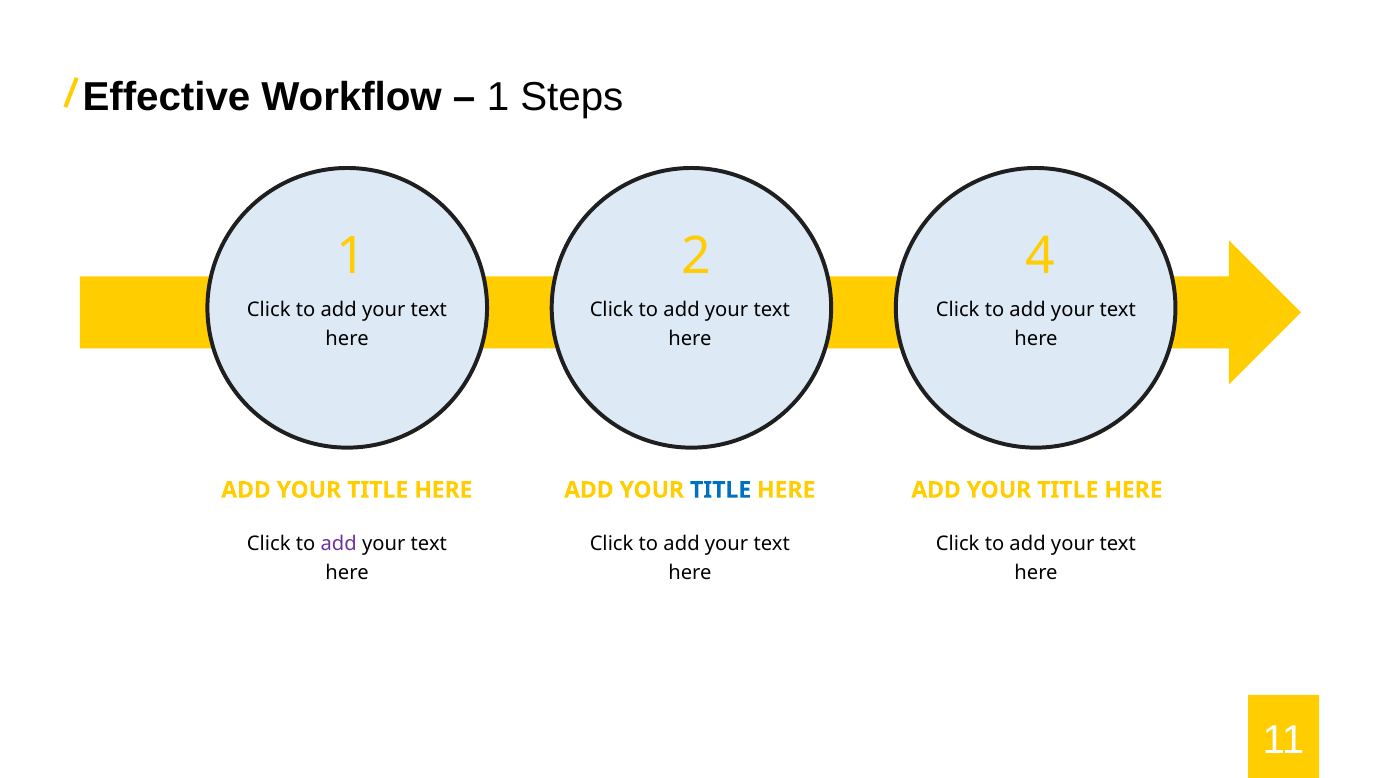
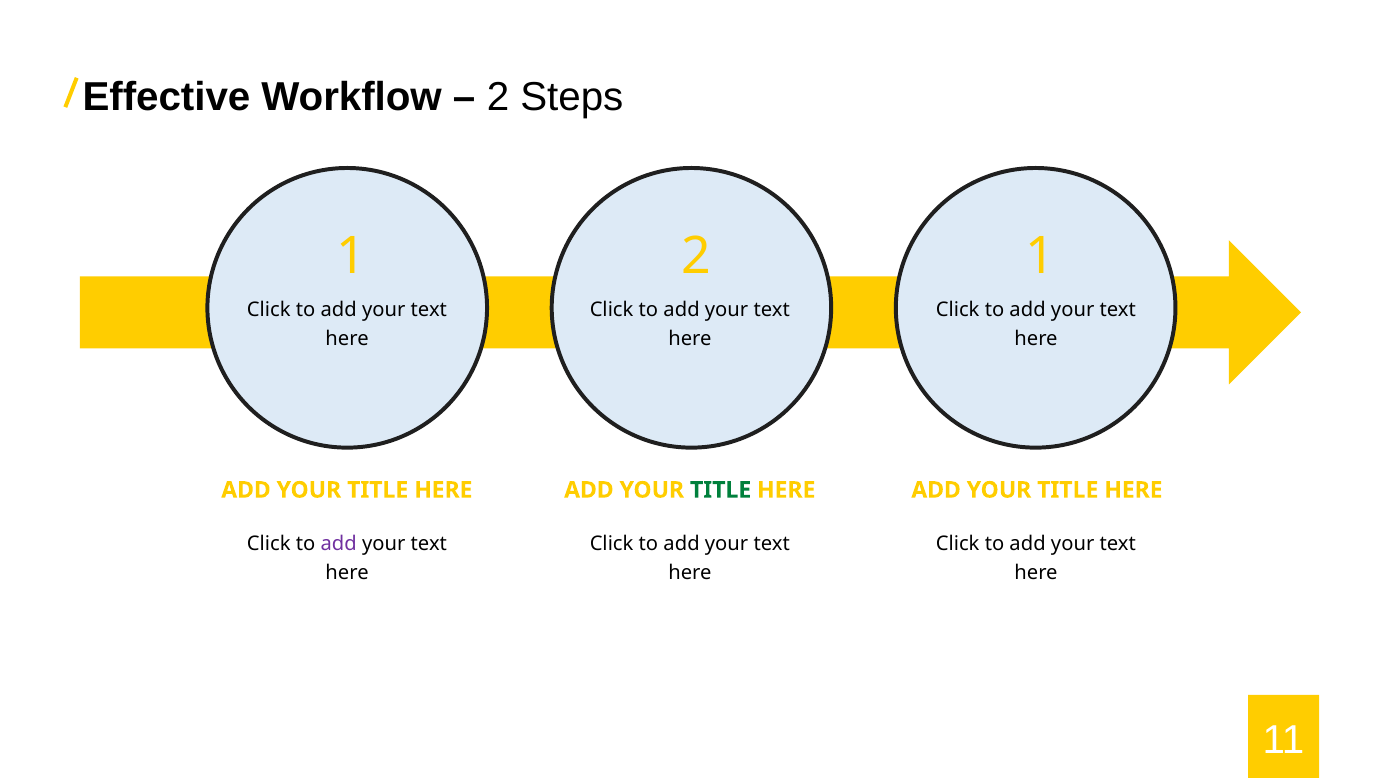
1: 1 -> 2 (498, 97)
2 4: 4 -> 1 (1040, 256)
TITLE colour: blue -> green (721, 490)
